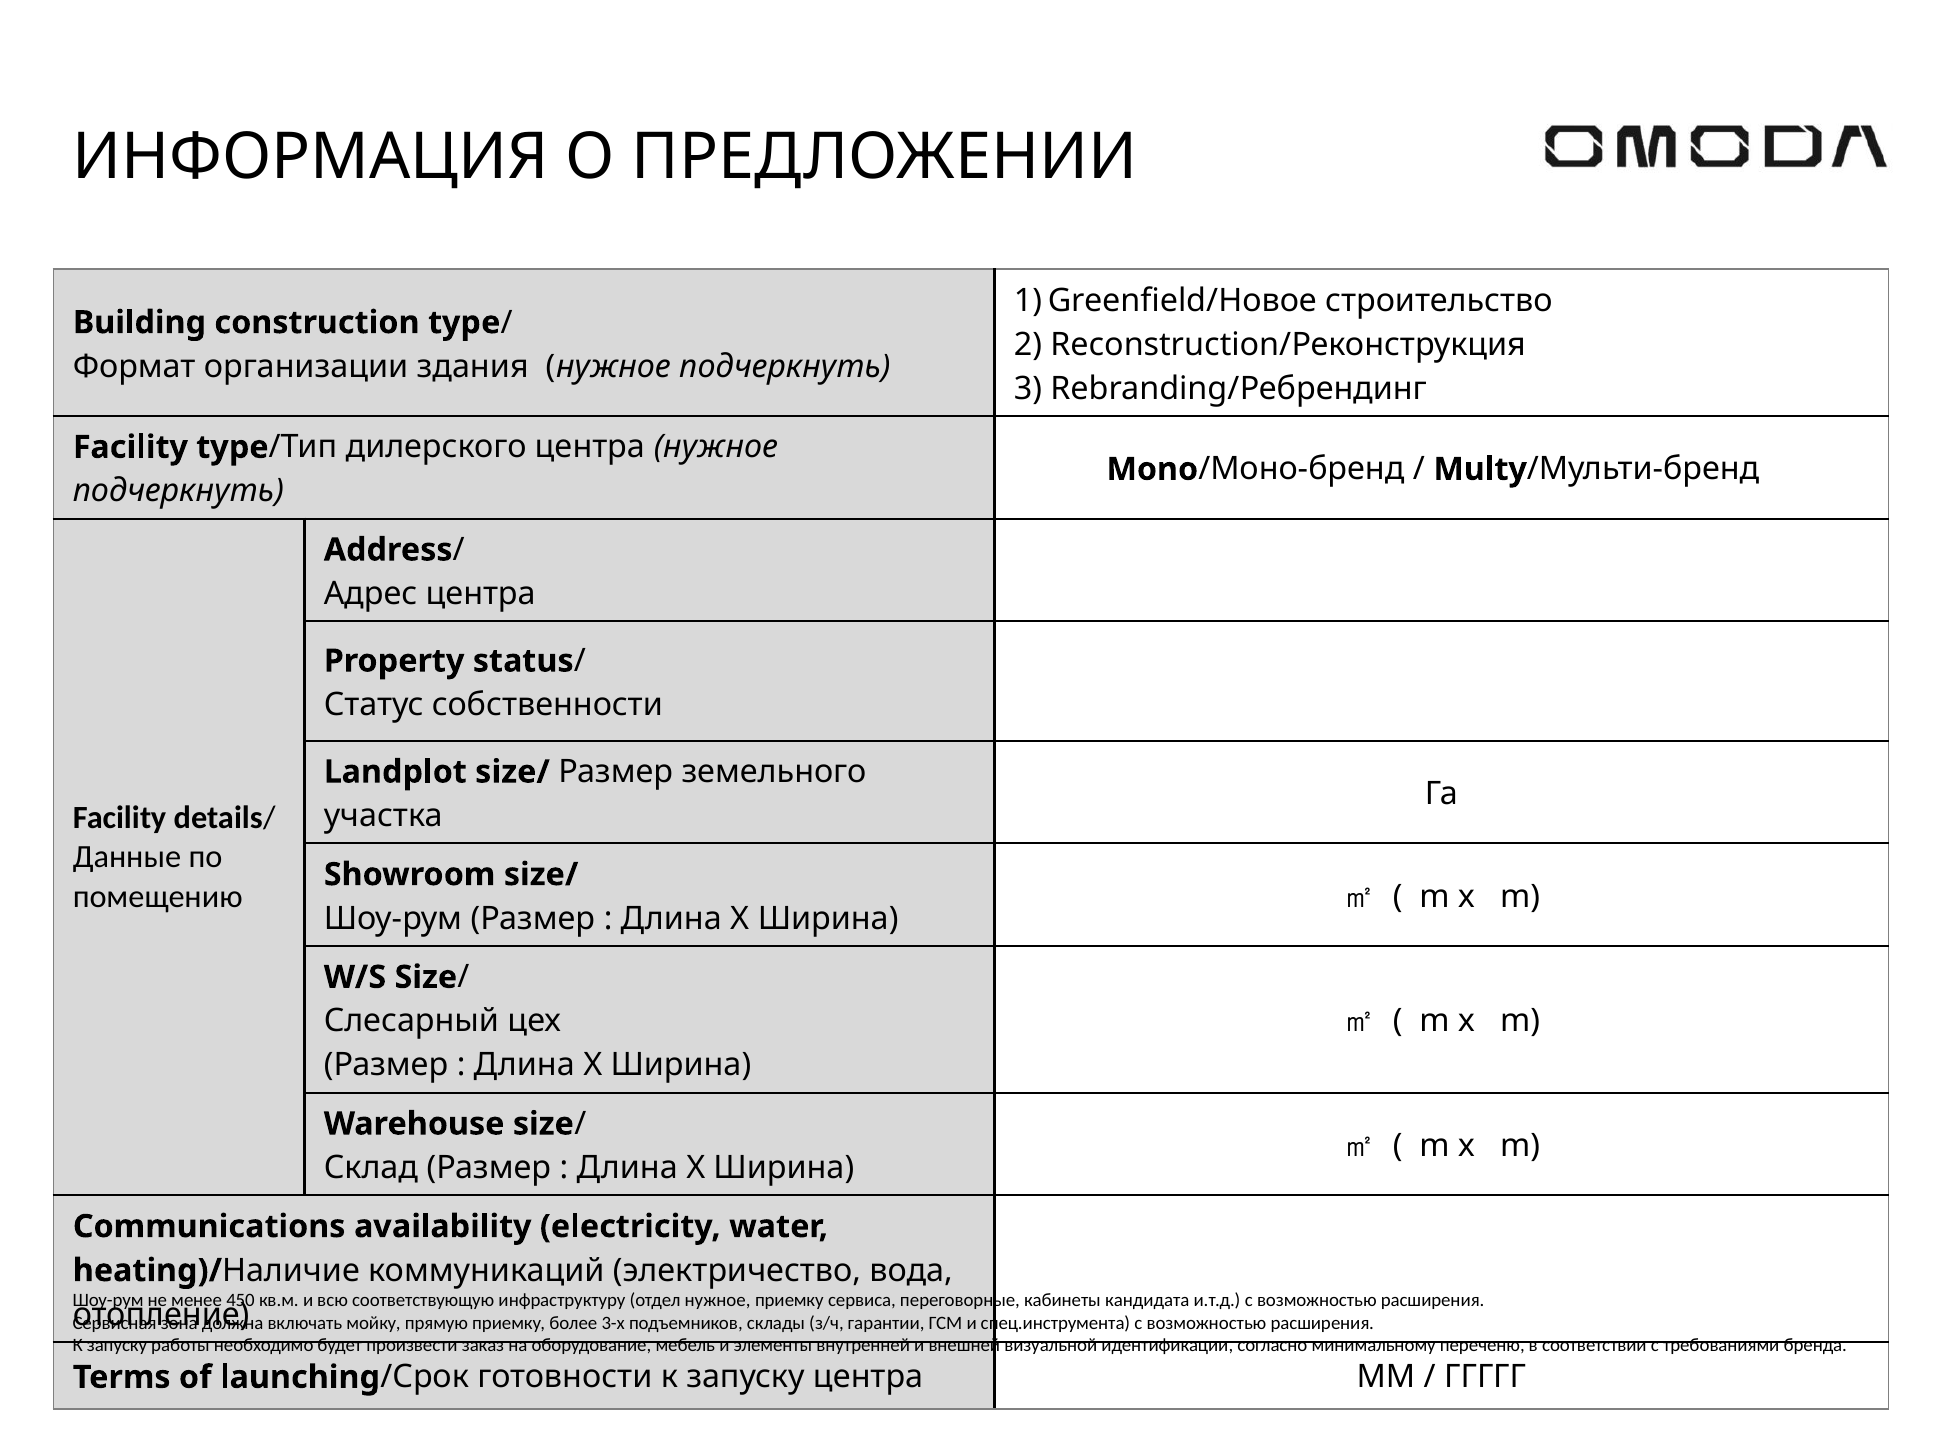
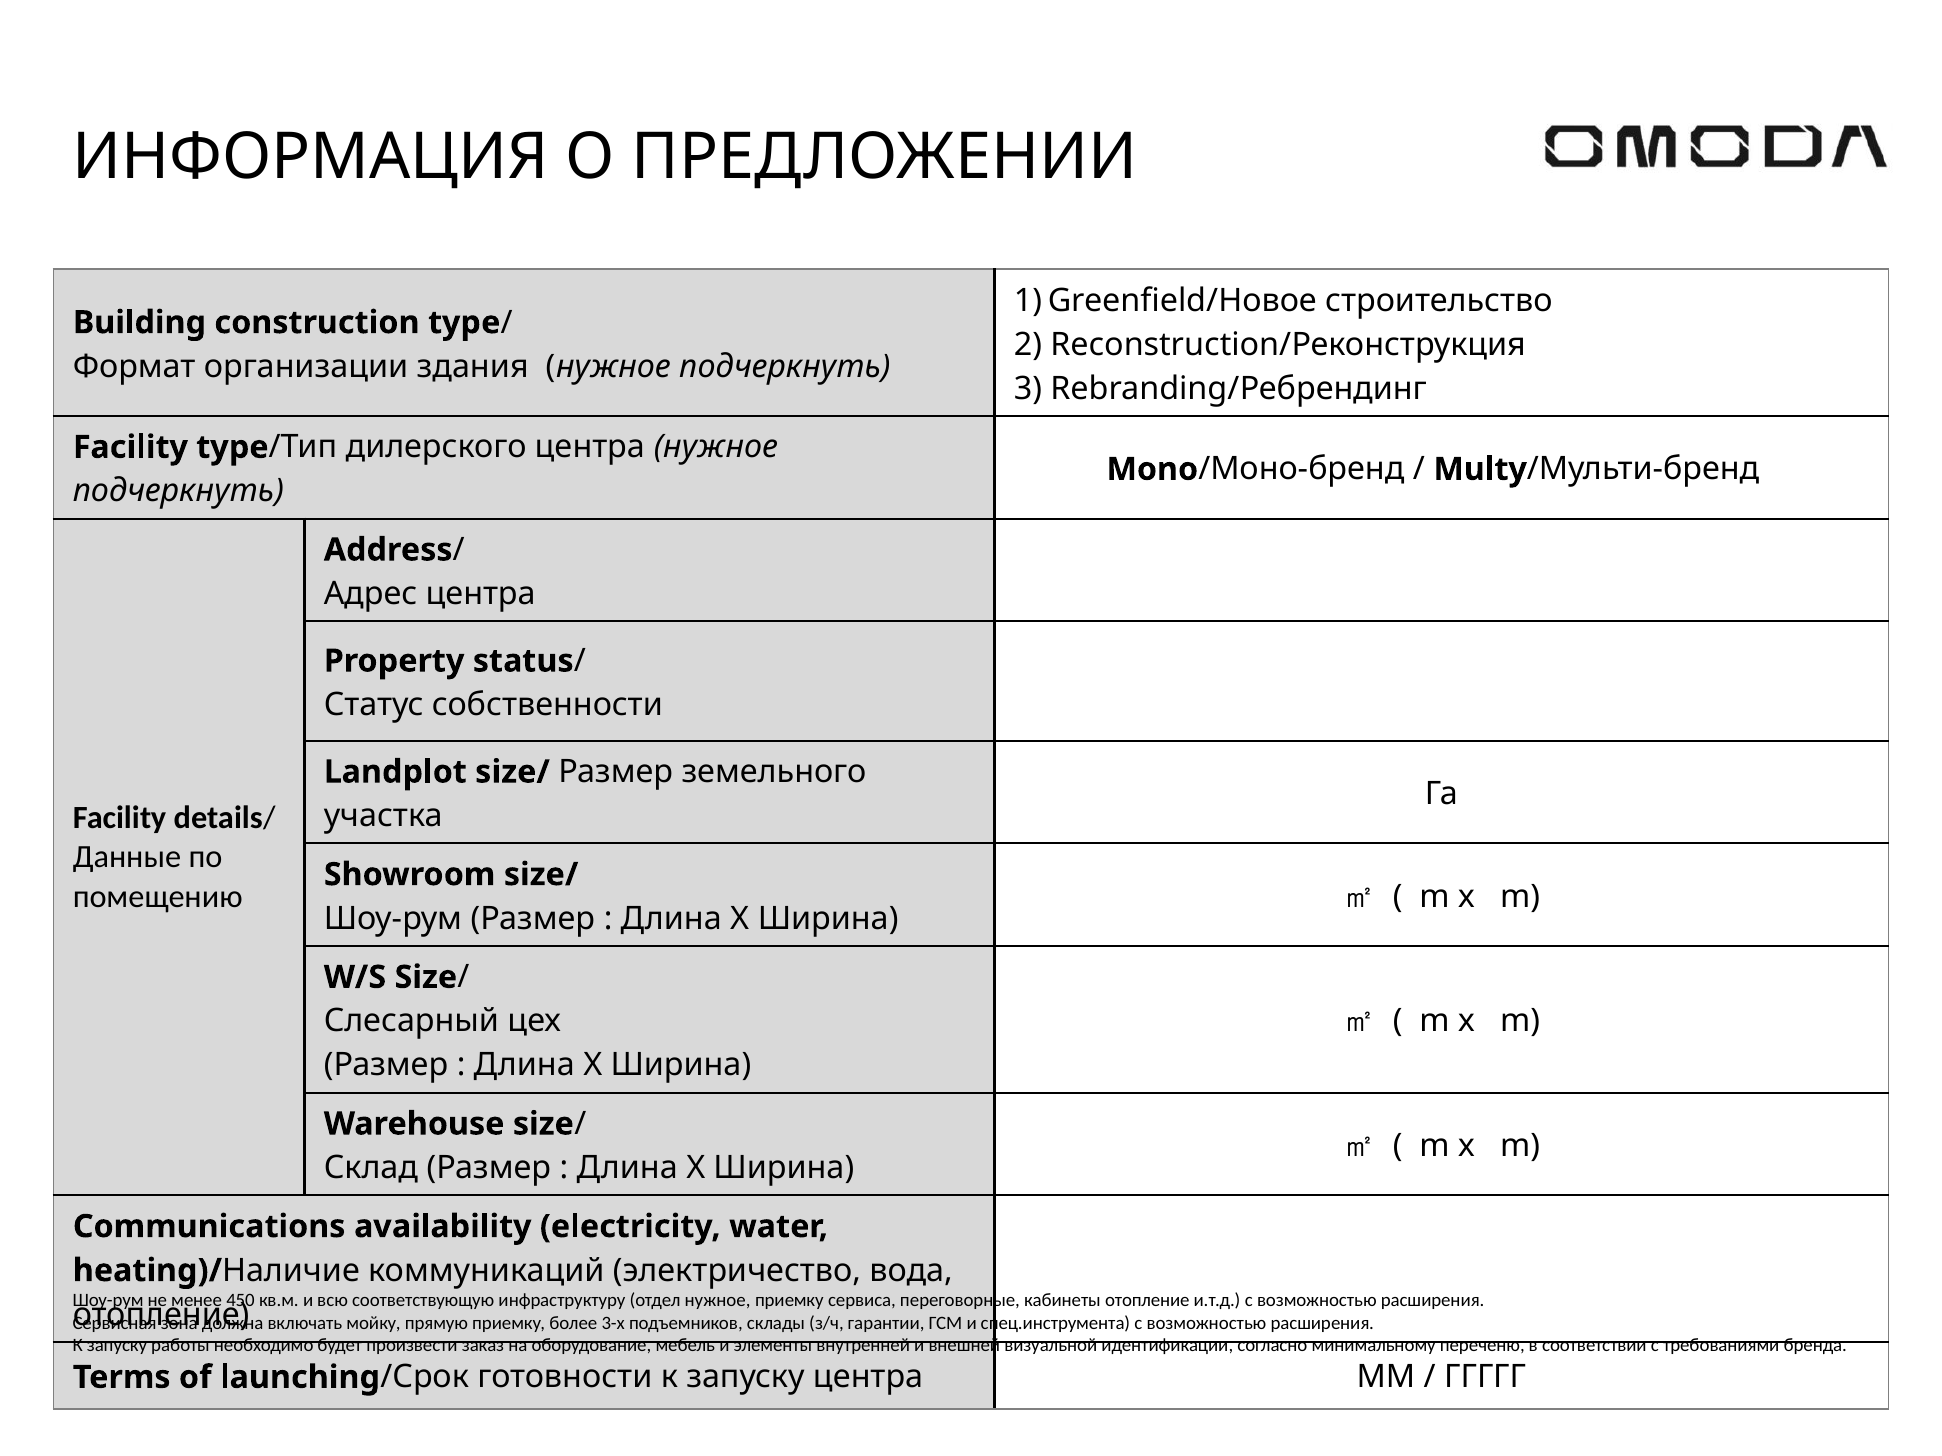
кабинеты кандидата: кандидата -> отопление (1147, 1301)
